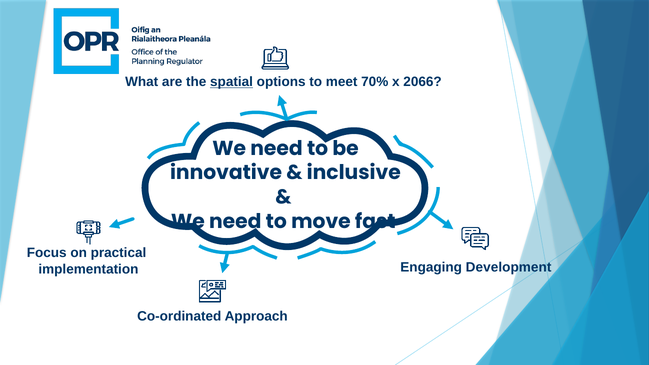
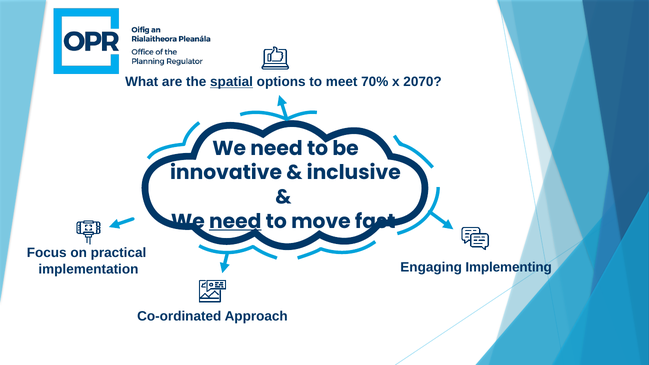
2066: 2066 -> 2070 (423, 82)
need underline: none -> present (235, 221)
Development: Development -> Implementing (509, 267)
